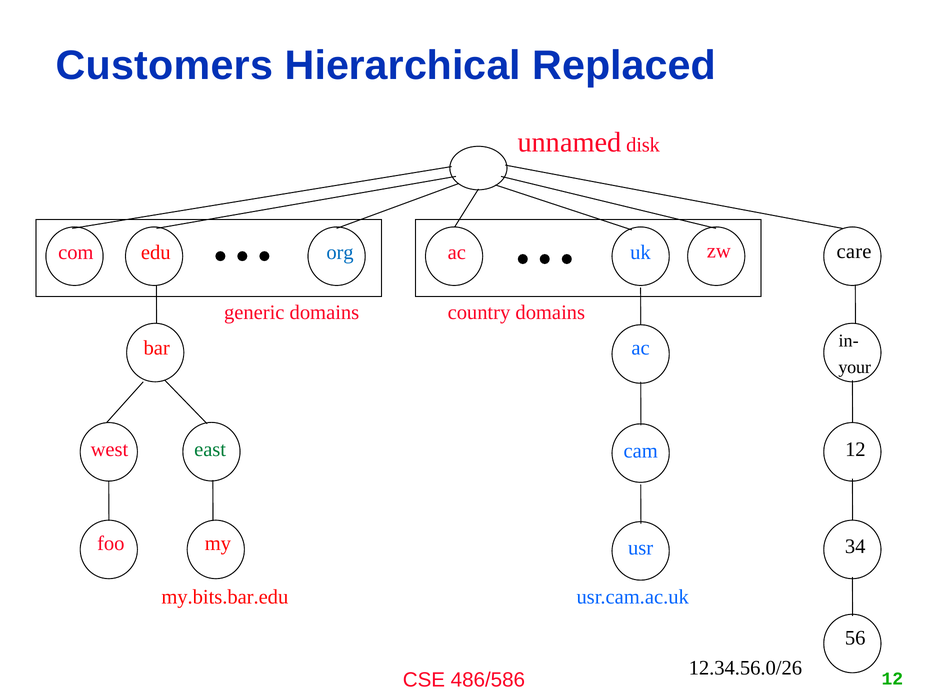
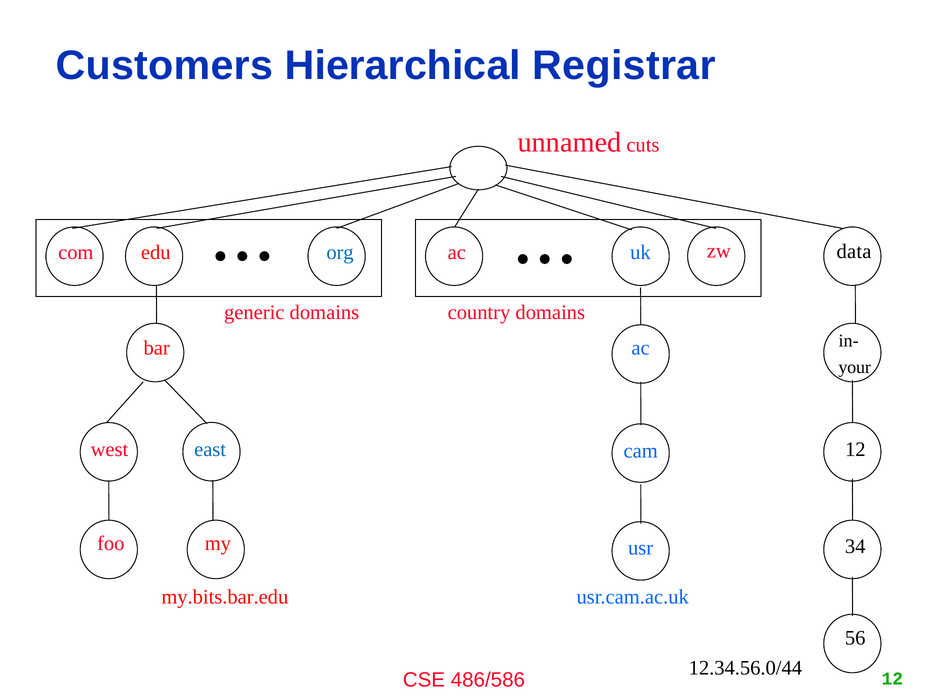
Replaced: Replaced -> Registrar (624, 65)
disk: disk -> cuts (643, 145)
care: care -> data (854, 251)
east colour: green -> blue (210, 449)
12.34.56.0/26: 12.34.56.0/26 -> 12.34.56.0/44 (745, 668)
